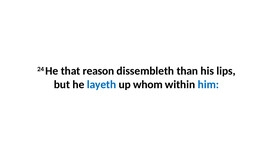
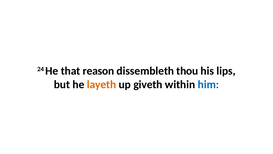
than: than -> thou (187, 71)
layeth colour: blue -> orange (102, 84)
whom: whom -> giveth (148, 84)
